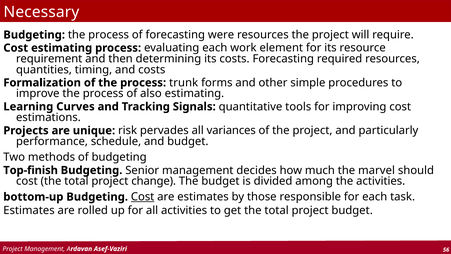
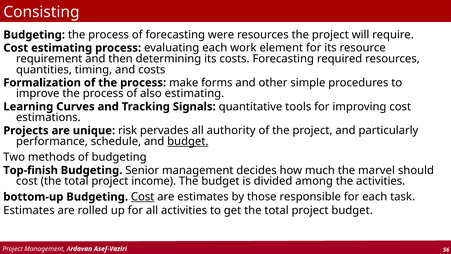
Necessary: Necessary -> Consisting (41, 12)
trunk: trunk -> make (184, 83)
variances: variances -> authority (231, 130)
budget underline: none -> present (188, 141)
change: change -> income (154, 181)
